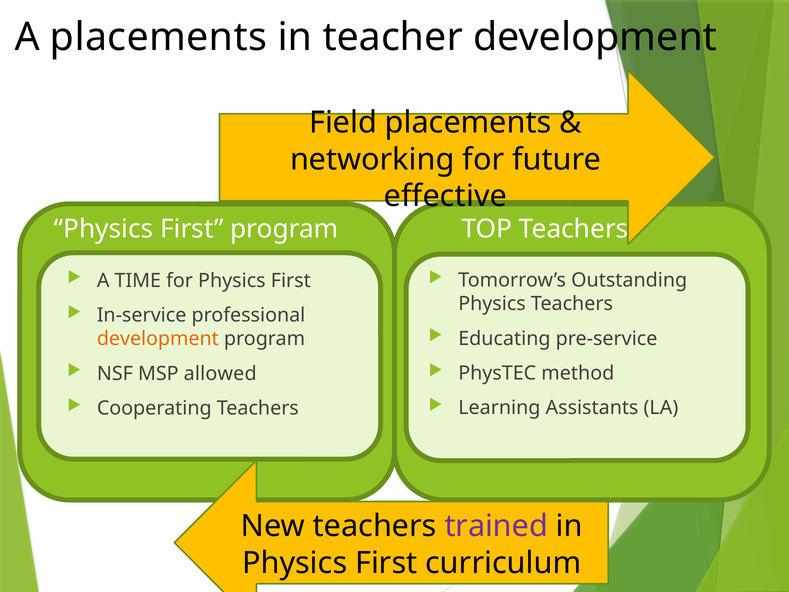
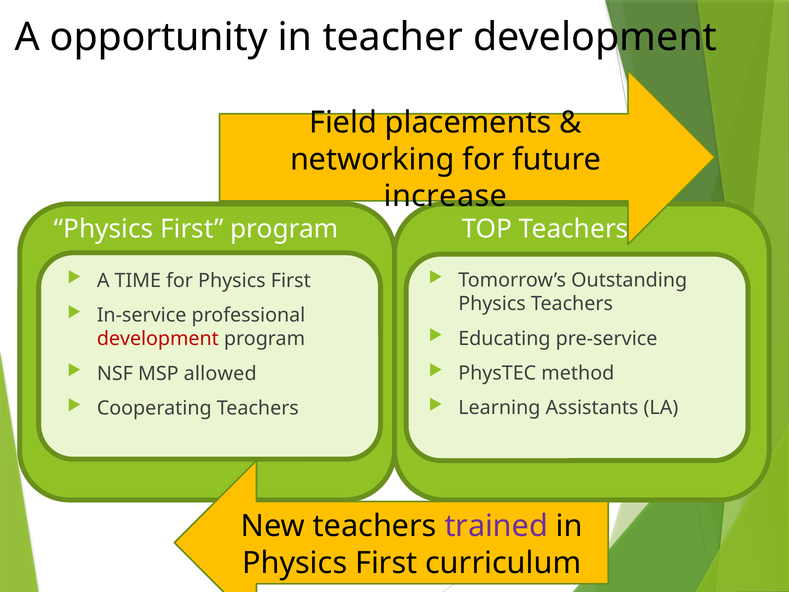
A placements: placements -> opportunity (159, 37)
effective: effective -> increase (445, 196)
development colour: orange -> red (158, 339)
